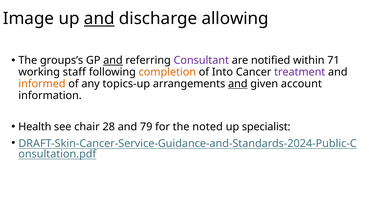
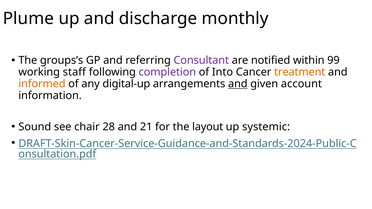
Image: Image -> Plume (28, 19)
and underline: present -> none (99, 19)
allowing: allowing -> monthly (235, 19)
and underline: present -> none (113, 60)
71: 71 -> 99 (333, 60)
completion colour: orange -> purple (167, 72)
treatment colour: purple -> orange (300, 72)
topics-up: topics-up -> digital-up (126, 84)
Health: Health -> Sound (35, 127)
79: 79 -> 21 (146, 127)
noted: noted -> layout (208, 127)
specialist: specialist -> systemic (266, 127)
